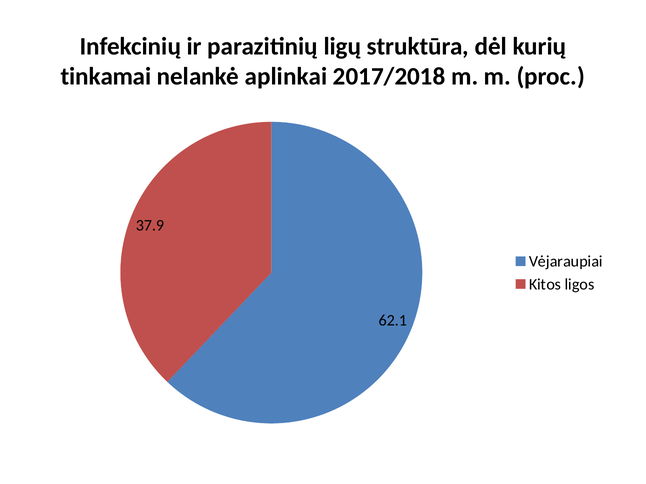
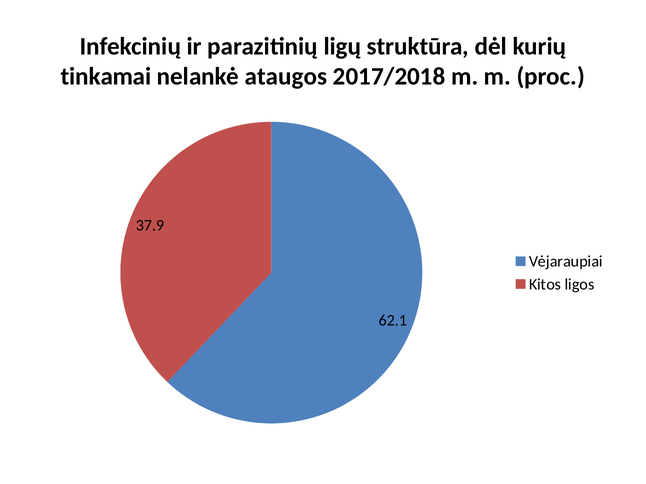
aplinkai: aplinkai -> ataugos (286, 77)
